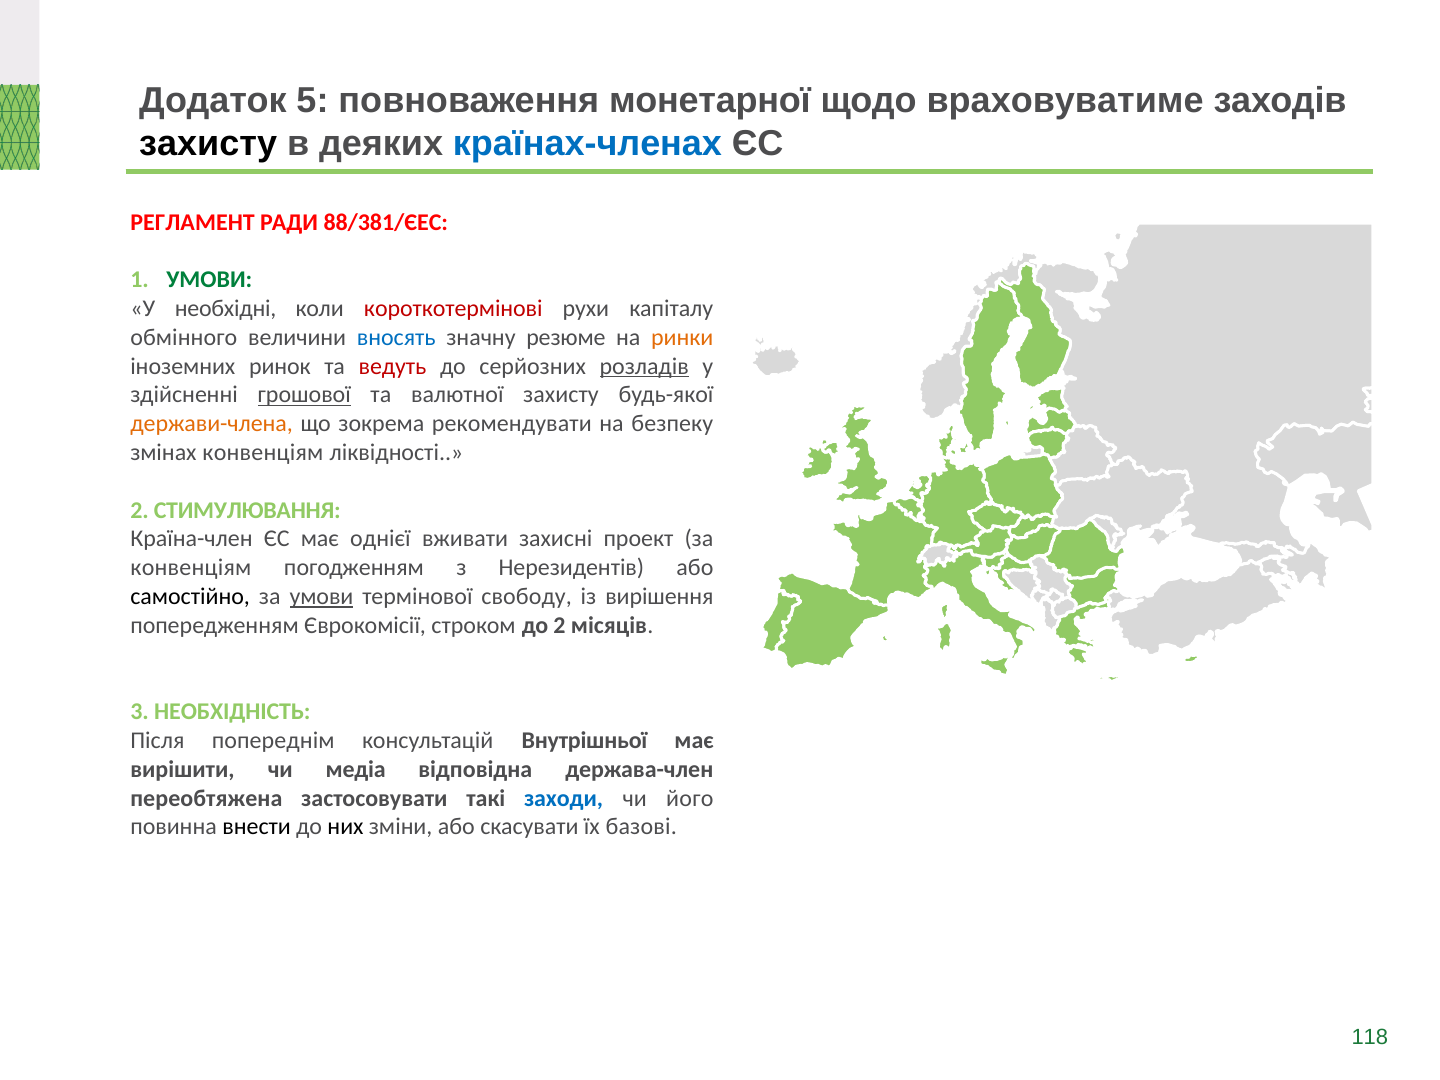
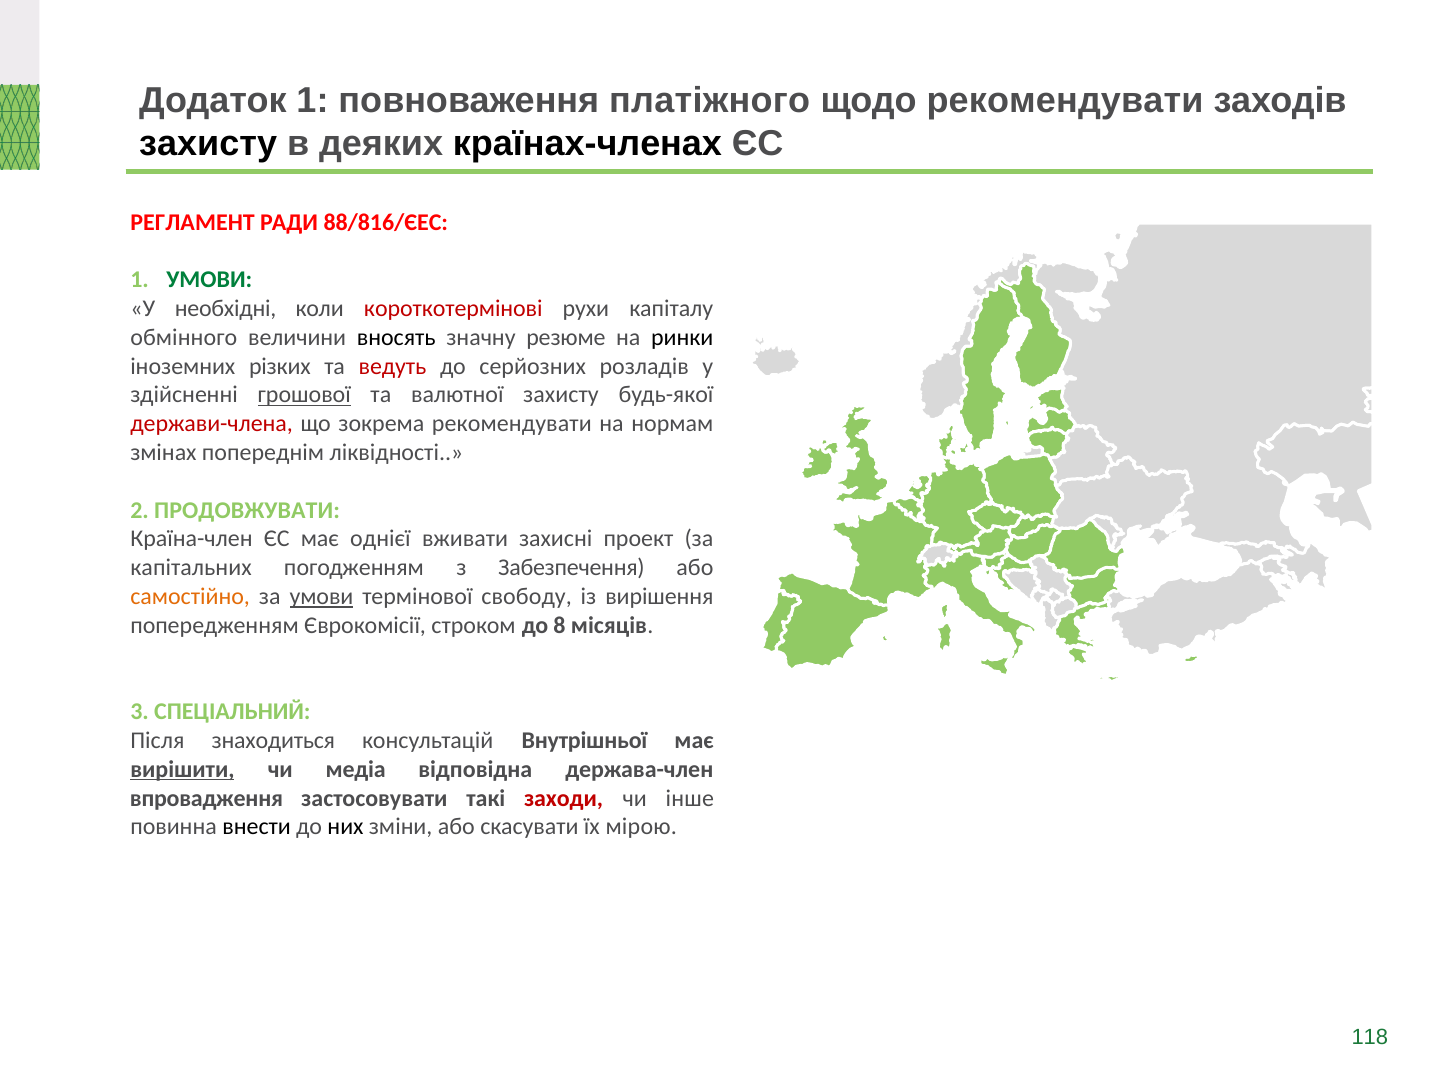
Додаток 5: 5 -> 1 (312, 101)
монетарної: монетарної -> платіжного (710, 101)
щодо враховуватиме: враховуватиме -> рекомендувати (1065, 101)
країнах-членах colour: blue -> black (587, 144)
88/381/ЄЕС: 88/381/ЄЕС -> 88/816/ЄЕС (386, 222)
вносять colour: blue -> black (396, 337)
ринки colour: orange -> black (682, 337)
ринок: ринок -> різких (280, 366)
розладів underline: present -> none (644, 366)
держави-члена colour: orange -> red (212, 424)
безпеку: безпеку -> нормам (672, 424)
змінах конвенціям: конвенціям -> попереднім (263, 453)
СТИМУЛЮВАННЯ: СТИМУЛЮВАННЯ -> ПРОДОВЖУВАТИ (247, 510)
конвенціям: конвенціям -> капітальних (191, 568)
Нерезидентів: Нерезидентів -> Забезпечення (571, 568)
самостійно colour: black -> orange (190, 597)
до 2: 2 -> 8 (560, 625)
НЕОБХІДНІСТЬ: НЕОБХІДНІСТЬ -> СПЕЦІАЛЬНИЙ (232, 712)
попереднім: попереднім -> знаходиться (273, 741)
вирішити underline: none -> present (182, 769)
переобтяжена: переобтяжена -> впровадження (206, 798)
заходи colour: blue -> red (564, 798)
його: його -> інше (690, 798)
базові: базові -> мірою (641, 827)
